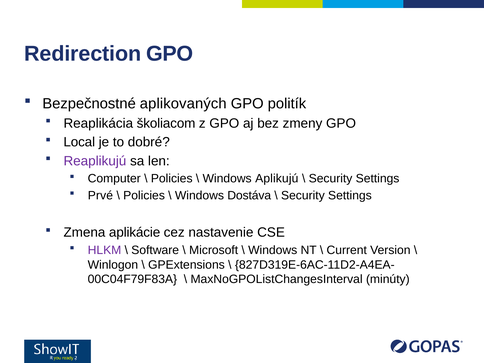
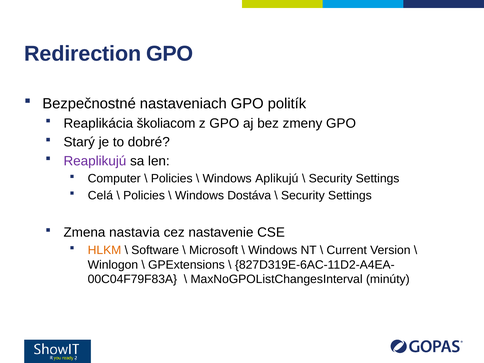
aplikovaných: aplikovaných -> nastaveniach (183, 104)
Local: Local -> Starý (79, 142)
Prvé: Prvé -> Celá (100, 196)
aplikácie: aplikácie -> nastavia (135, 233)
HLKM colour: purple -> orange (105, 250)
